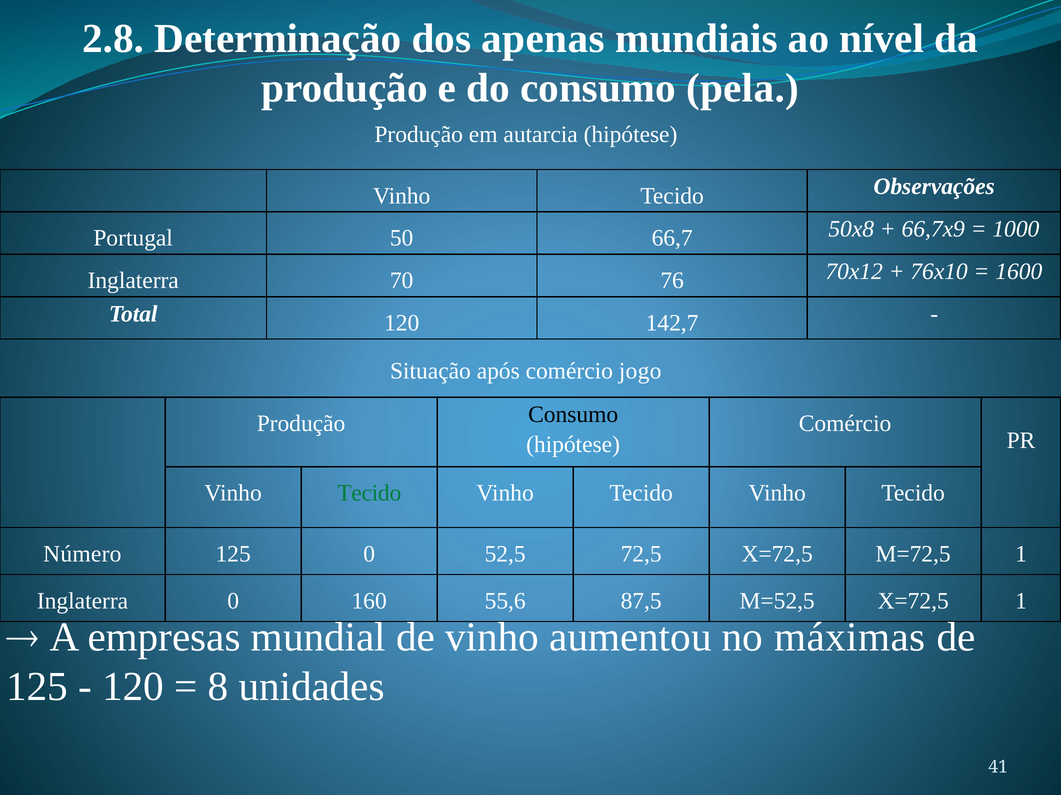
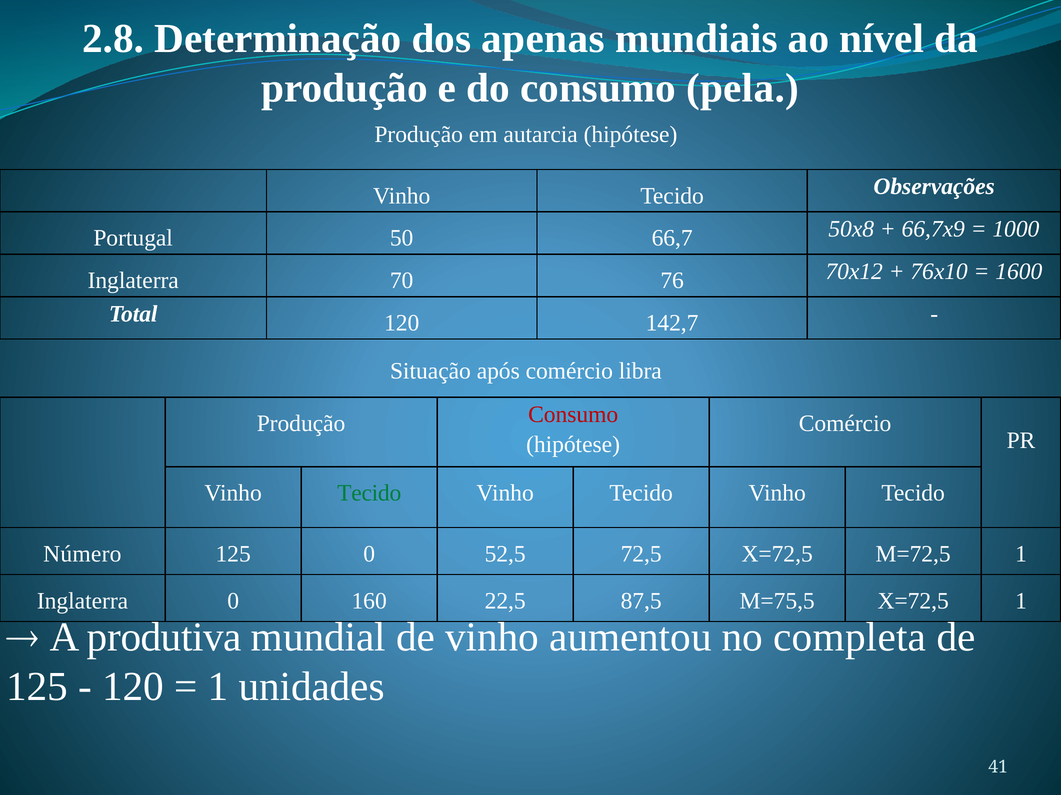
jogo: jogo -> libra (640, 371)
Consumo colour: black -> red (573, 415)
55,6: 55,6 -> 22,5 (505, 602)
M=52,5: M=52,5 -> M=75,5 (777, 602)
empresas: empresas -> produtiva (164, 638)
máximas: máximas -> completa (850, 638)
8: 8 -> 1 (218, 687)
